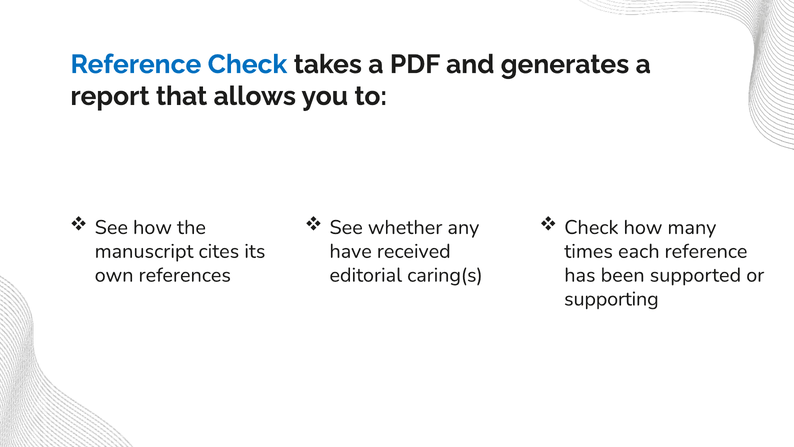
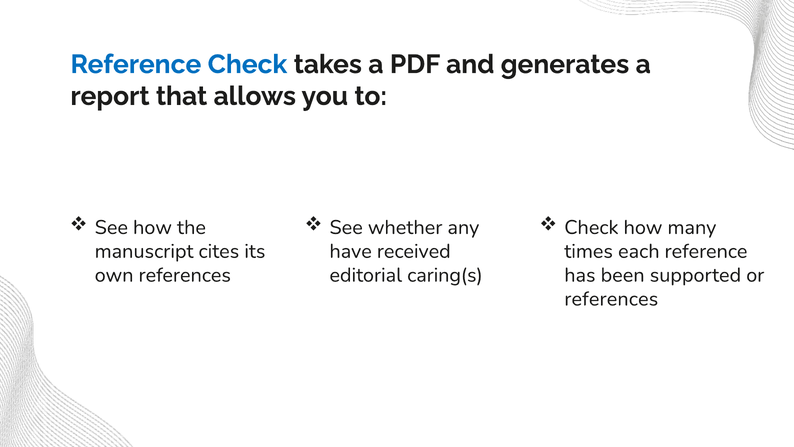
supporting: supporting -> references (611, 299)
